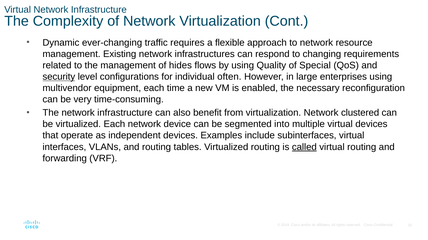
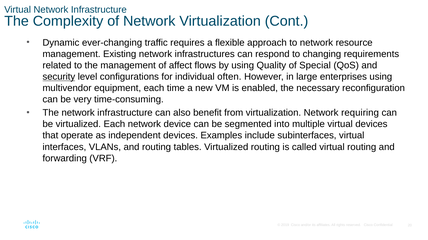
hides: hides -> affect (180, 66)
clustered: clustered -> requiring (360, 113)
called underline: present -> none (304, 147)
